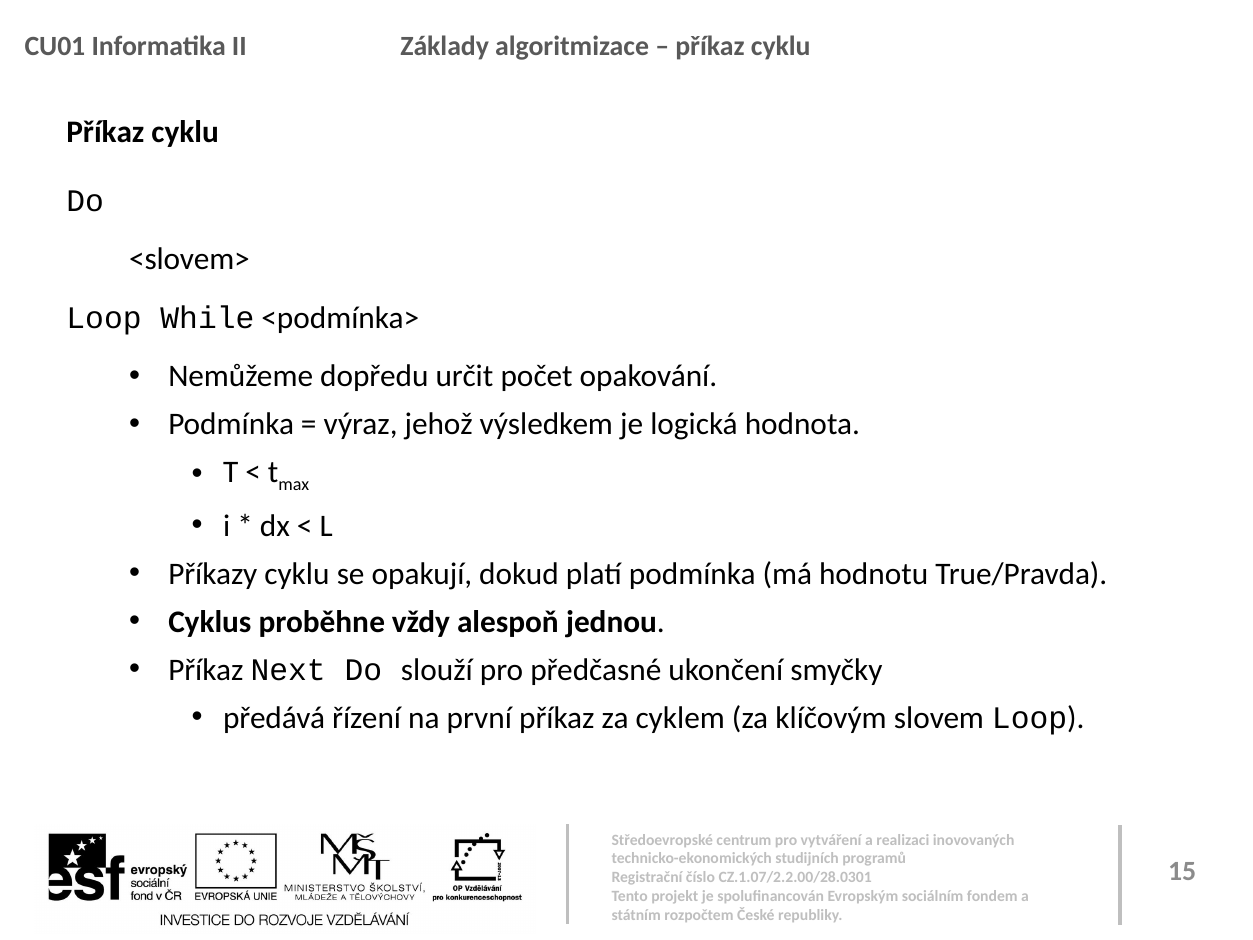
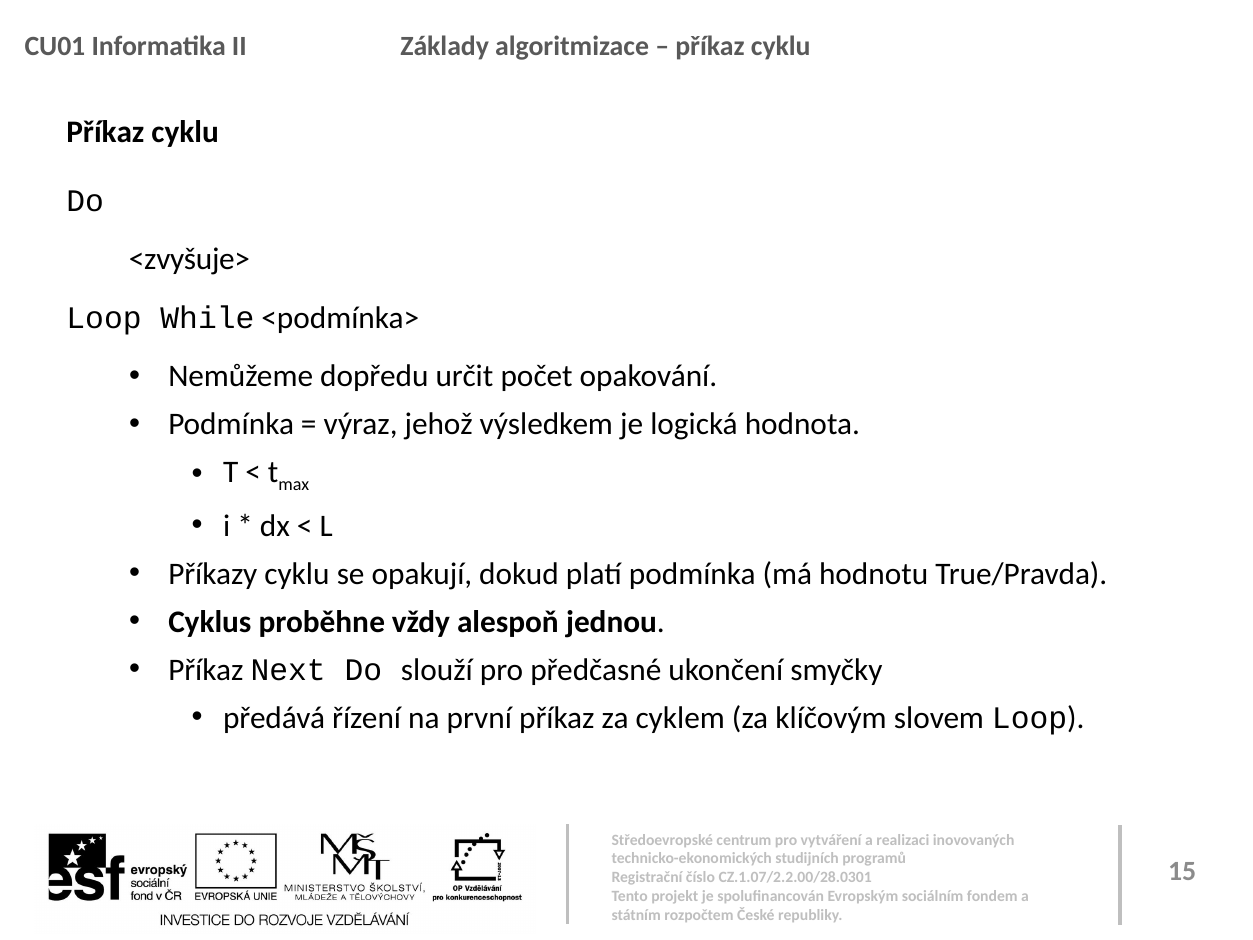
<slovem>: <slovem> -> <zvyšuje> (190, 259)
